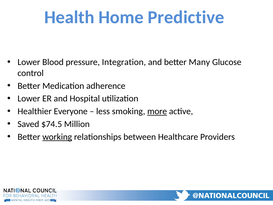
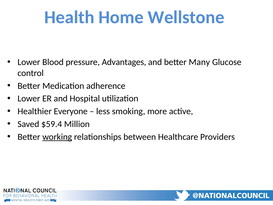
Predictive: Predictive -> Wellstone (186, 17)
Integration: Integration -> Advantages (124, 62)
more underline: present -> none (157, 111)
$74.5: $74.5 -> $59.4 (52, 124)
